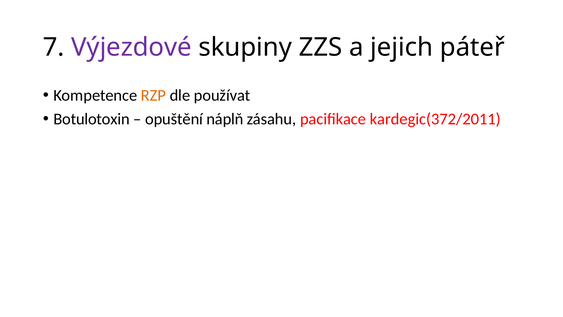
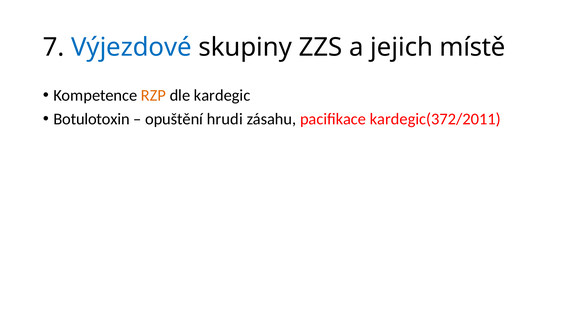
Výjezdové colour: purple -> blue (131, 47)
páteř: páteř -> místě (472, 47)
používat: používat -> kardegic (222, 95)
náplň: náplň -> hrudi (225, 119)
